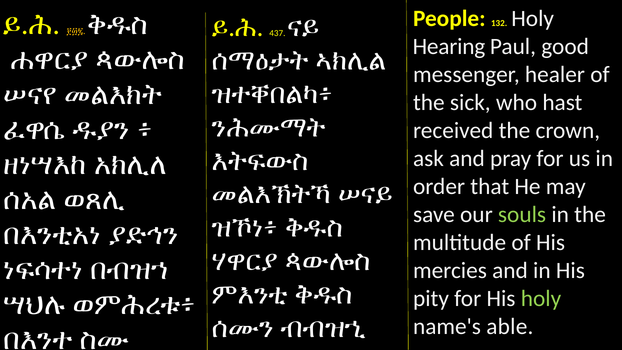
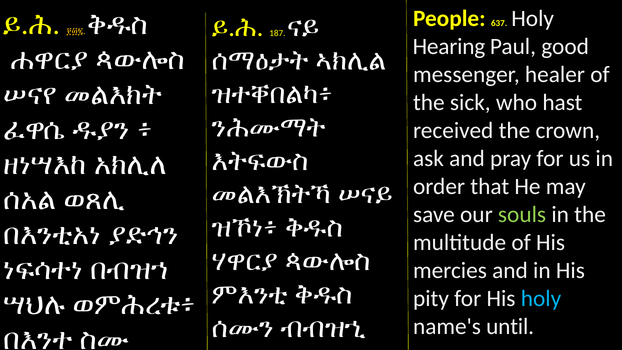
132: 132 -> 637 (499, 23)
437: 437 -> 187 (277, 33)
holy colour: light green -> light blue (541, 298)
able: able -> until (510, 326)
